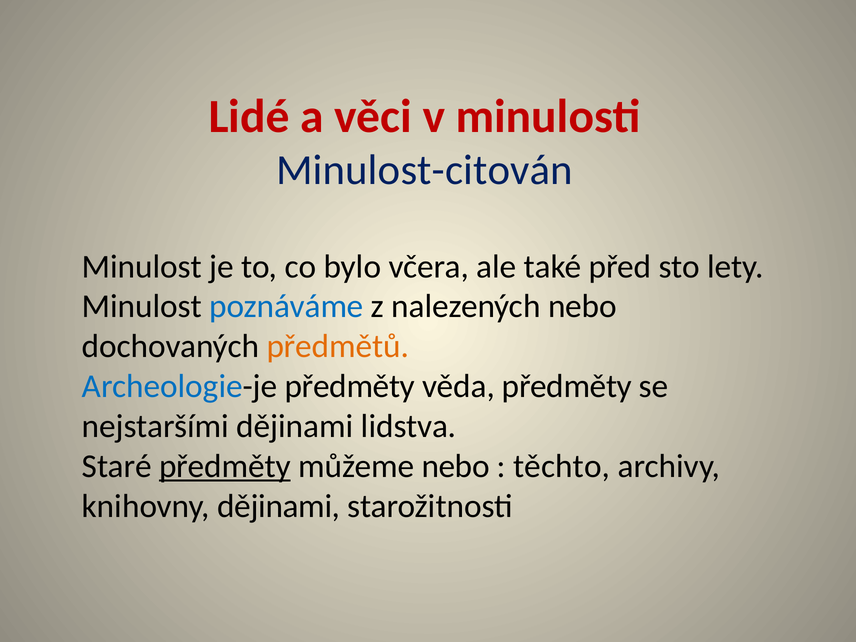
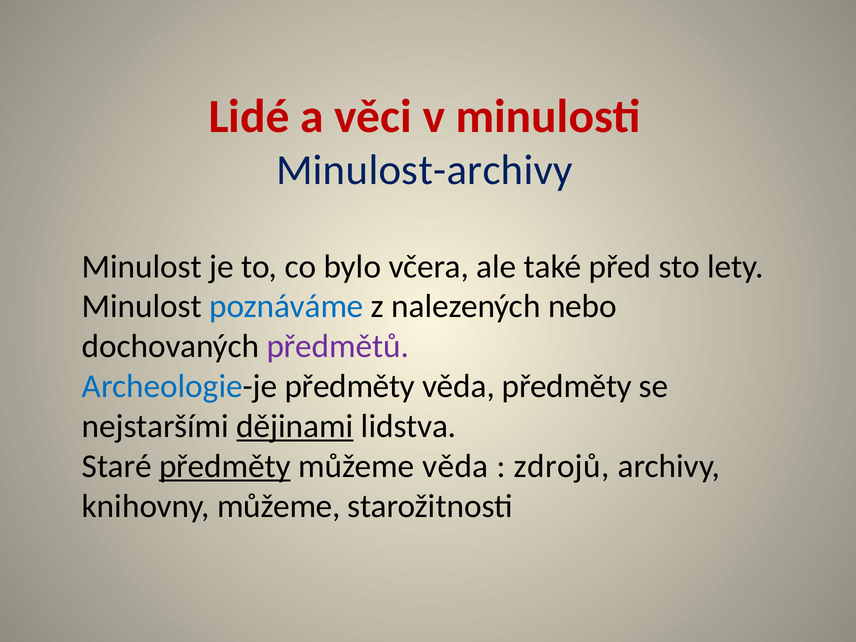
Minulost-citován: Minulost-citován -> Minulost-archivy (424, 170)
předmětů colour: orange -> purple (338, 346)
dějinami underline: none -> present (295, 426)
můžeme nebo: nebo -> věda (455, 466)
těchto: těchto -> zdrojů (562, 466)
knihovny dějinami: dějinami -> můžeme (279, 506)
